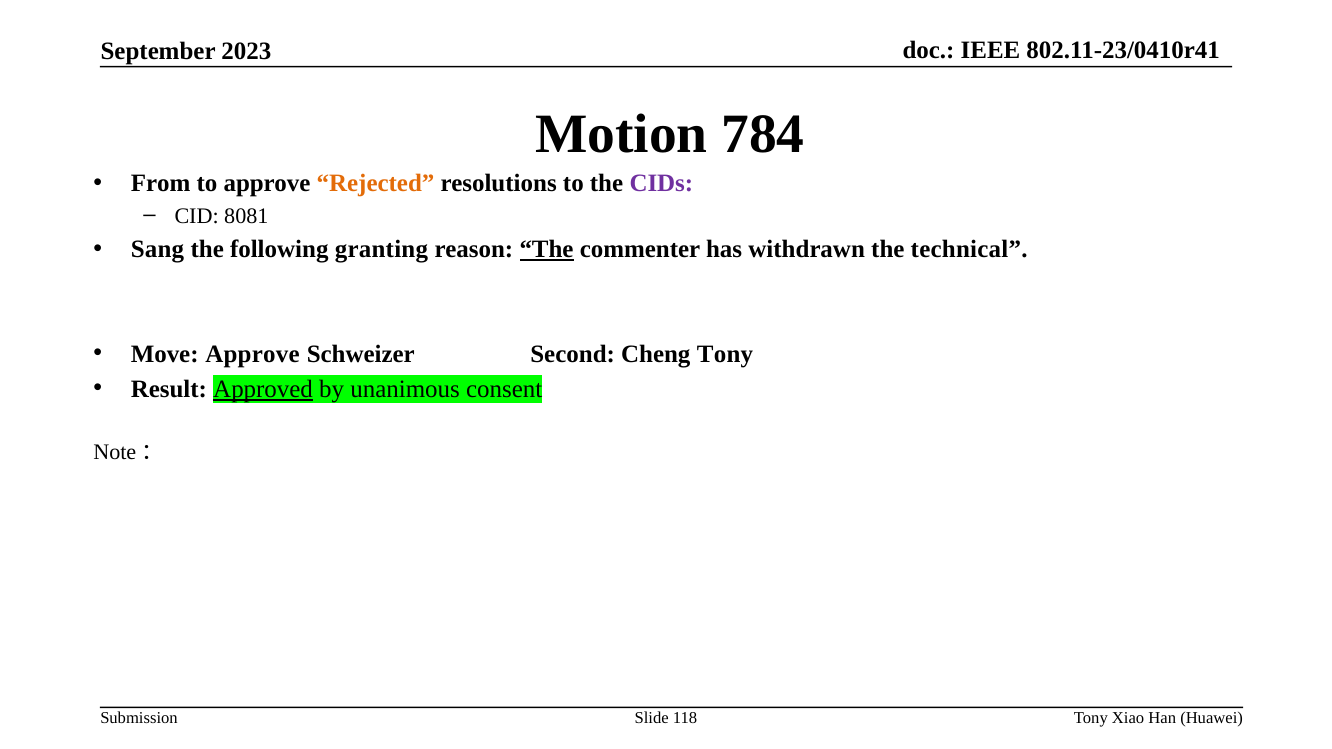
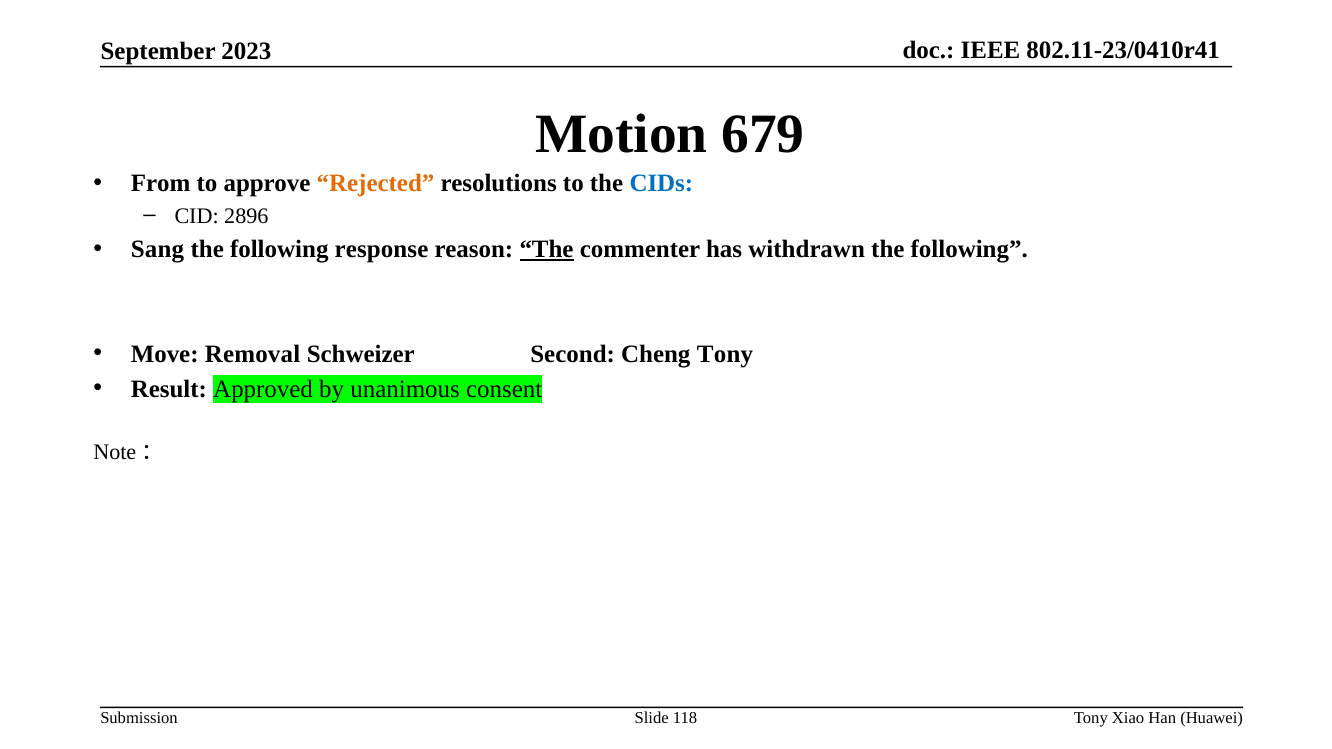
784: 784 -> 679 (763, 134)
CIDs colour: purple -> blue (661, 183)
8081: 8081 -> 2896 (246, 216)
granting: granting -> response (382, 249)
withdrawn the technical: technical -> following (969, 249)
Move Approve: Approve -> Removal (253, 354)
Approved underline: present -> none (263, 389)
